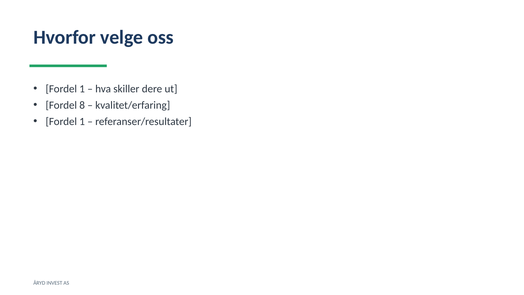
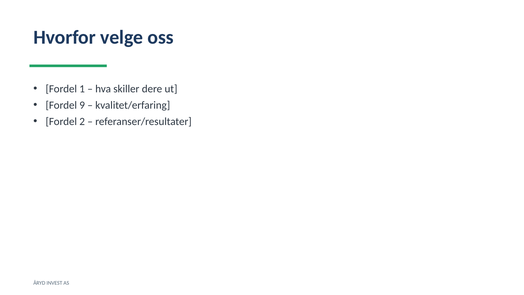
8: 8 -> 9 (82, 105)
1: 1 -> 2 (82, 122)
